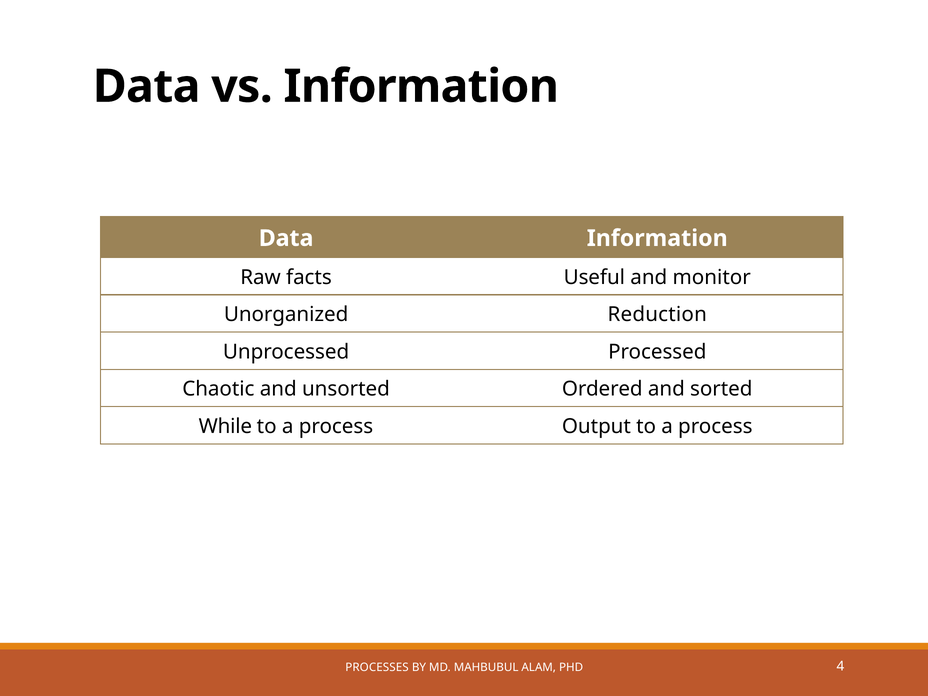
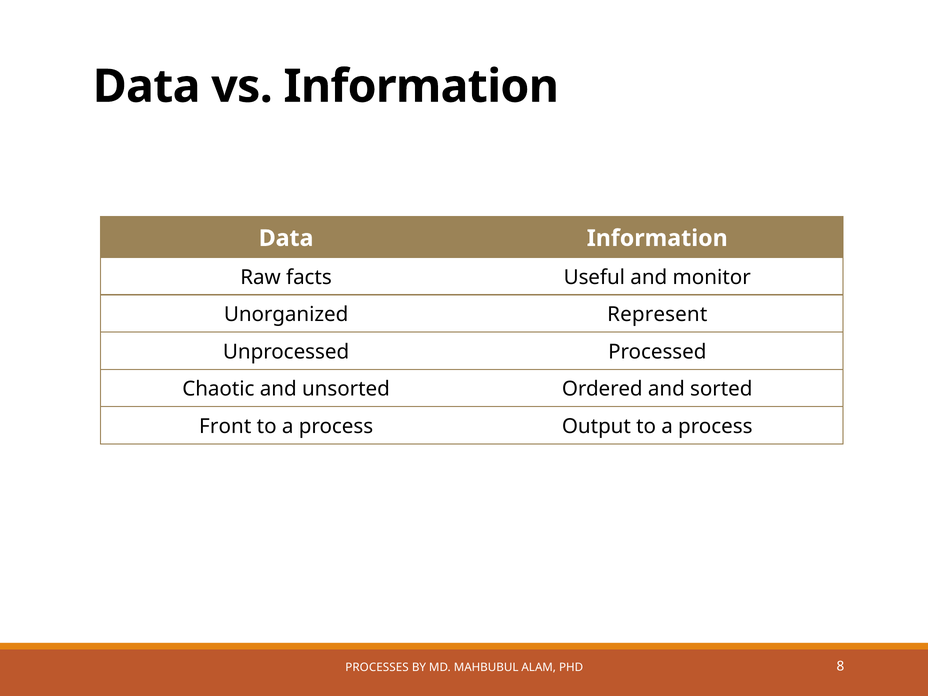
Reduction: Reduction -> Represent (657, 315)
While: While -> Front (225, 426)
4: 4 -> 8 (840, 666)
